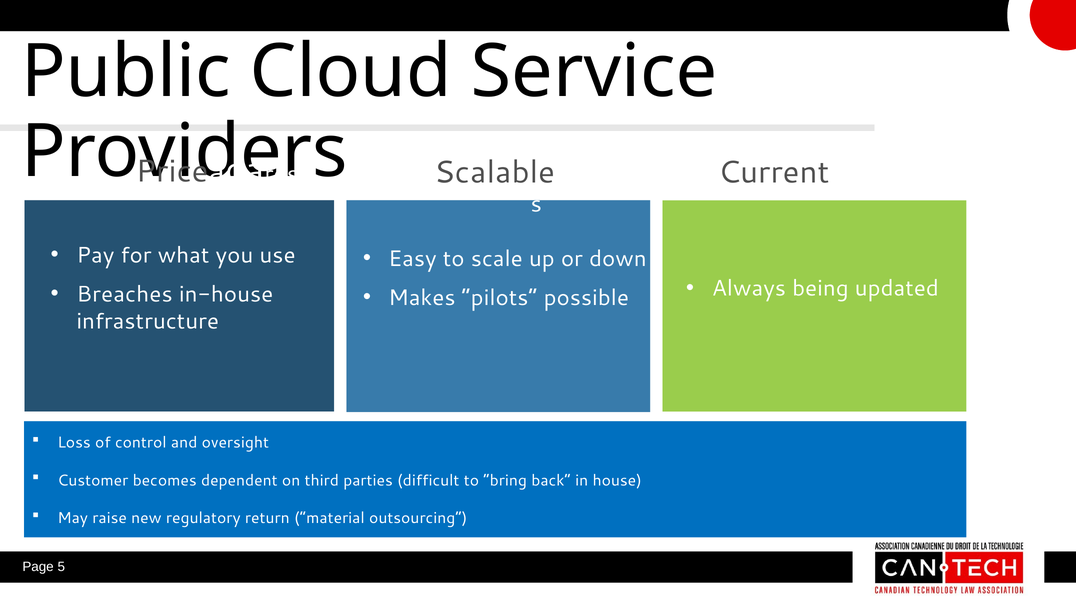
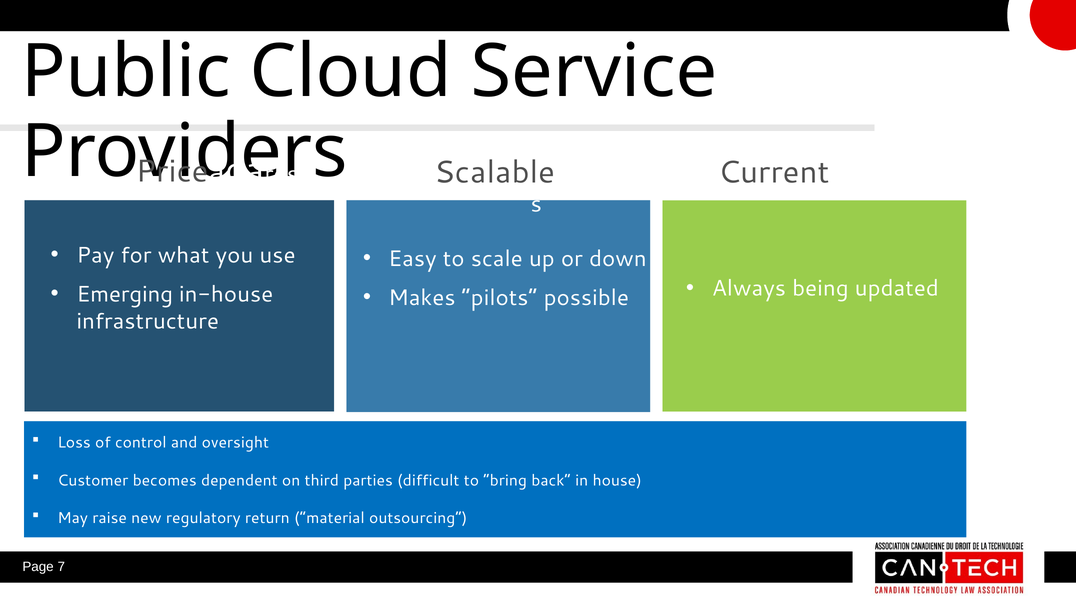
Breaches: Breaches -> Emerging (125, 294)
5: 5 -> 7 (61, 567)
